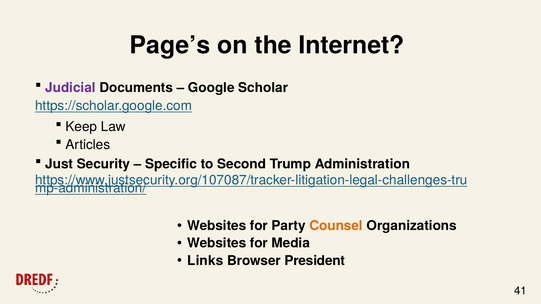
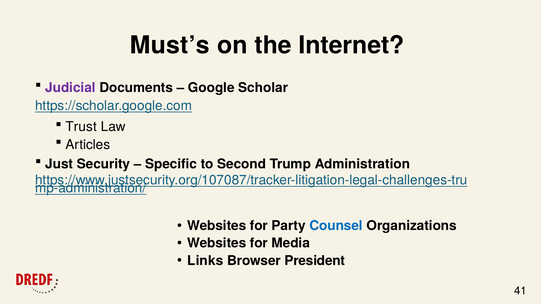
Page’s: Page’s -> Must’s (170, 45)
Keep: Keep -> Trust (81, 127)
Counsel colour: orange -> blue (336, 226)
